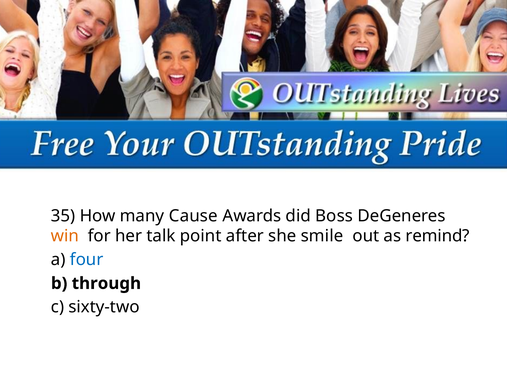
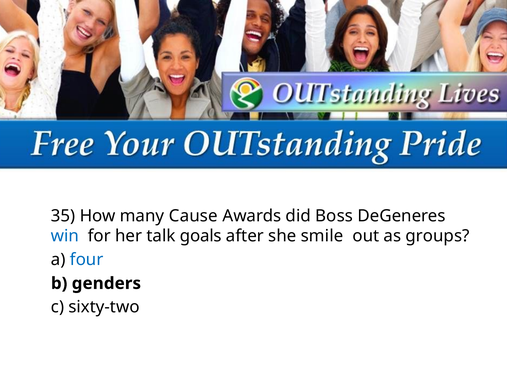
win colour: orange -> blue (65, 236)
point: point -> goals (201, 236)
remind: remind -> groups (438, 236)
through: through -> genders (106, 284)
